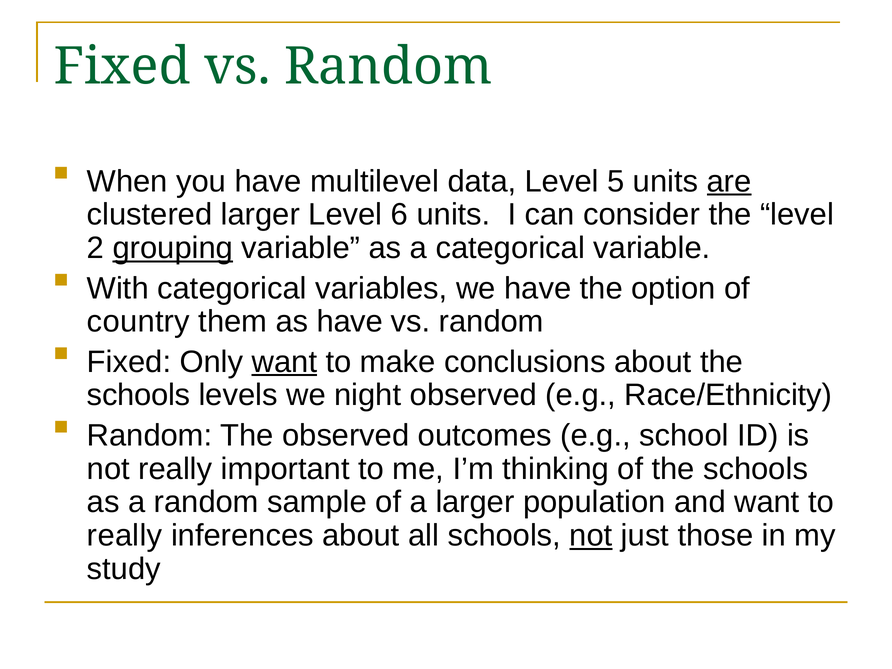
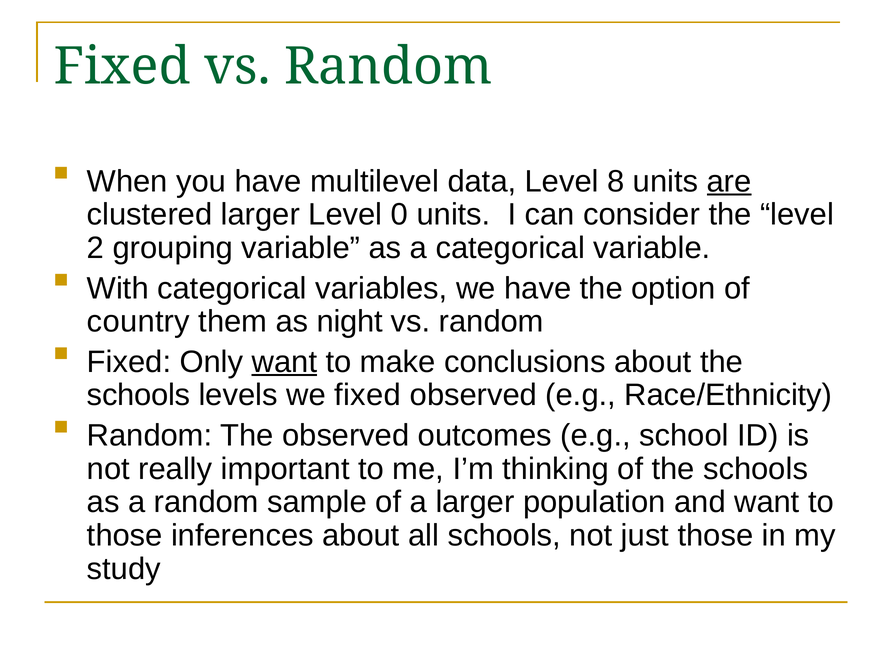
5: 5 -> 8 (616, 181)
6: 6 -> 0 (399, 215)
grouping underline: present -> none (173, 248)
as have: have -> night (350, 322)
we night: night -> fixed (368, 395)
really: really -> those (125, 536)
not underline: present -> none (591, 536)
